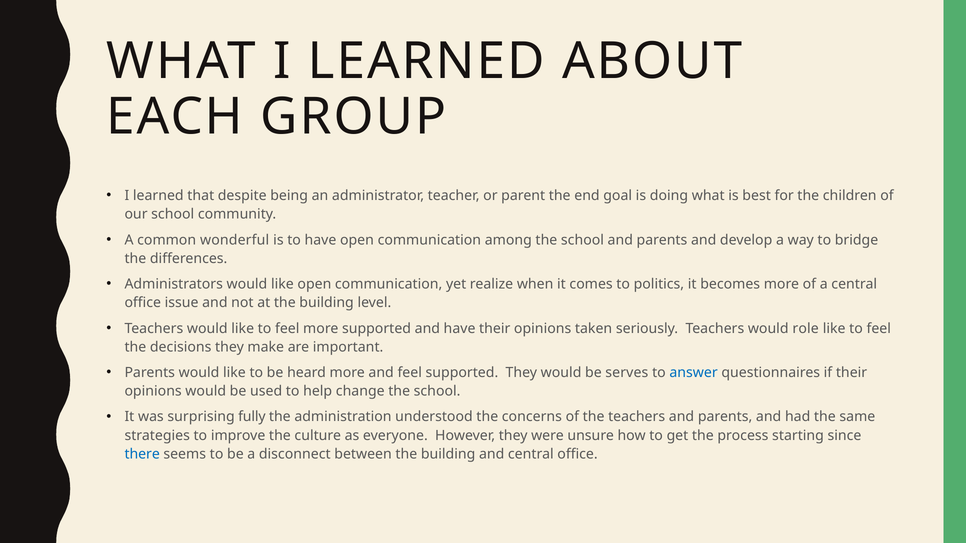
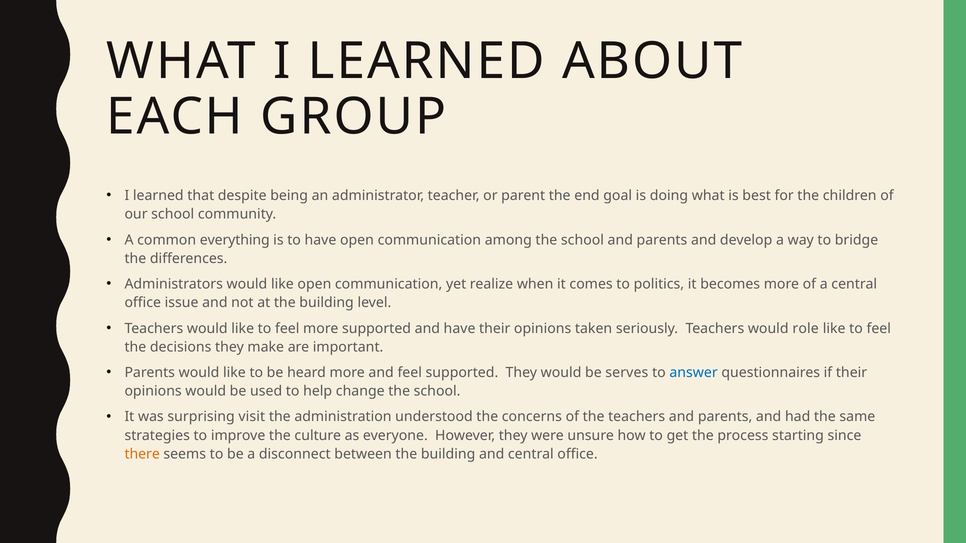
wonderful: wonderful -> everything (235, 240)
fully: fully -> visit (252, 417)
there colour: blue -> orange (142, 454)
